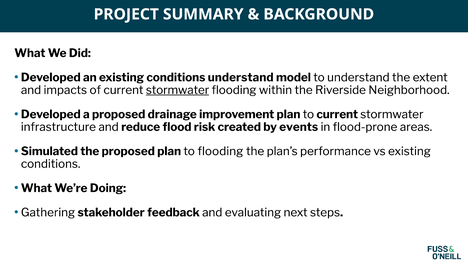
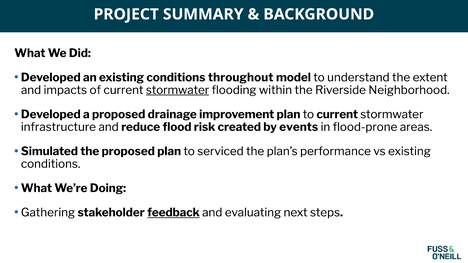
conditions understand: understand -> throughout (241, 78)
to flooding: flooding -> serviced (220, 151)
feedback underline: none -> present (173, 213)
